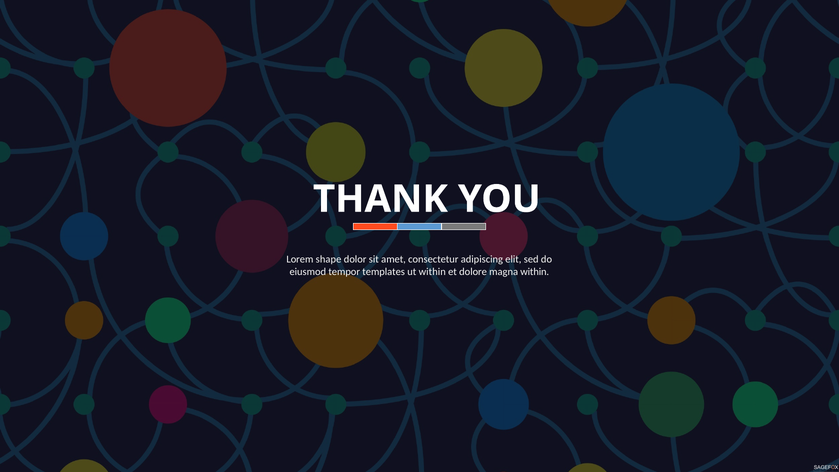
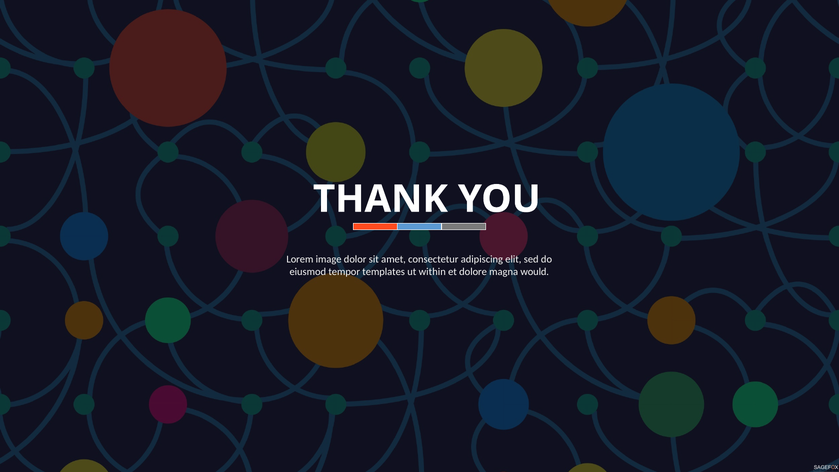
shape: shape -> image (329, 259)
magna within: within -> would (535, 272)
